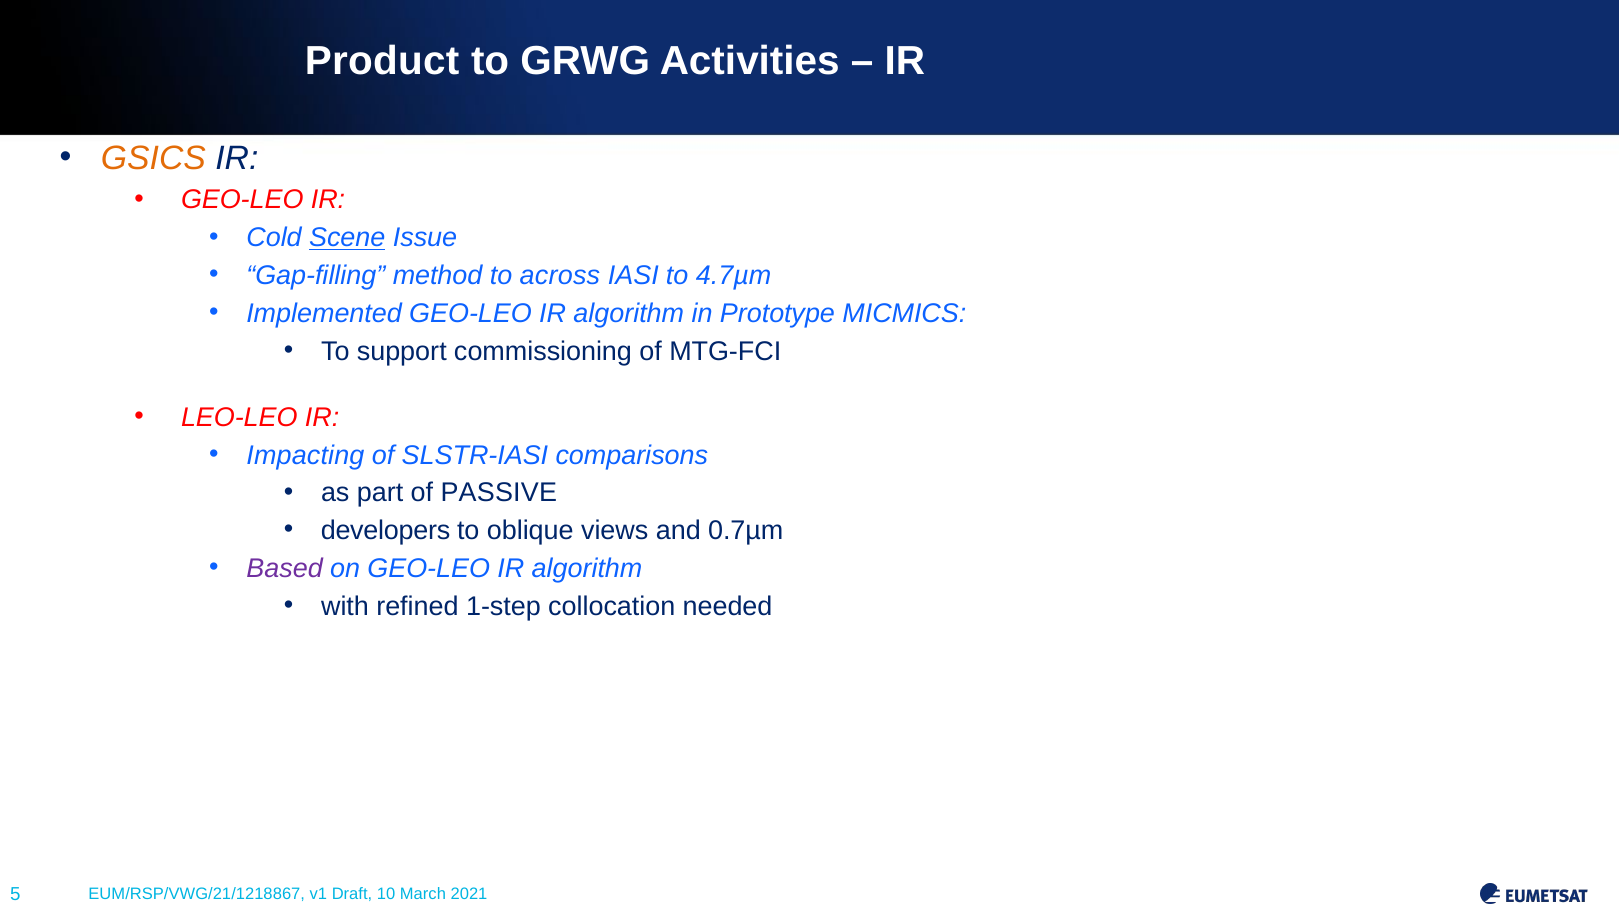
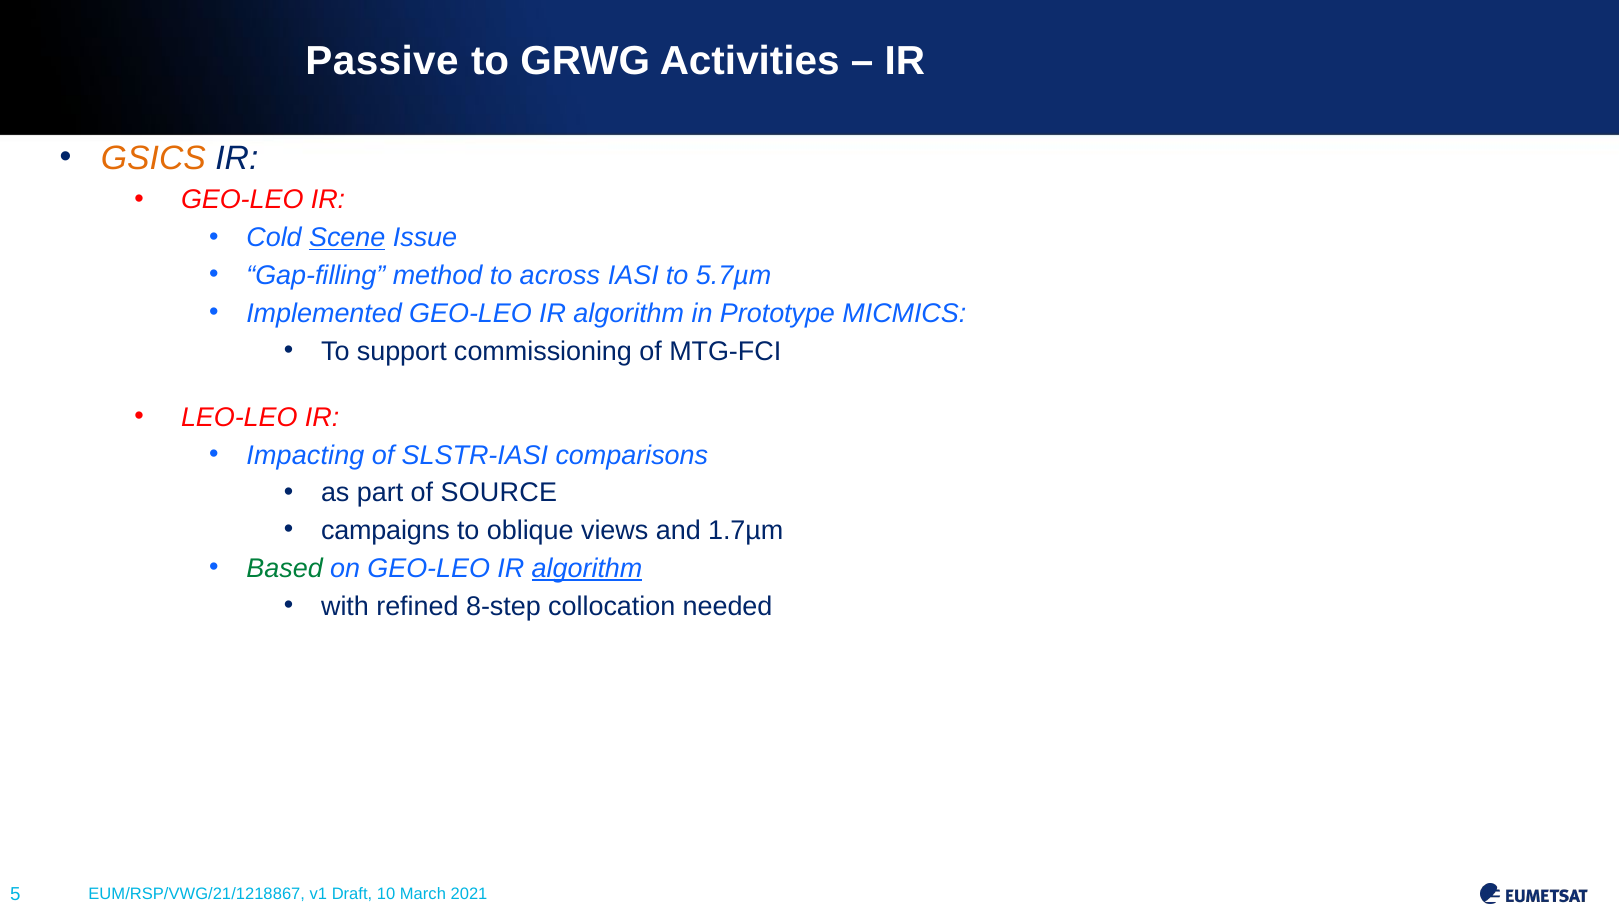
Product: Product -> Passive (382, 61)
4.7µm: 4.7µm -> 5.7µm (734, 276)
PASSIVE: PASSIVE -> SOURCE (499, 493)
developers: developers -> campaigns (385, 530)
0.7µm: 0.7µm -> 1.7µm (746, 530)
Based colour: purple -> green (285, 568)
algorithm underline: none -> present (587, 568)
1-step: 1-step -> 8-step (503, 606)
